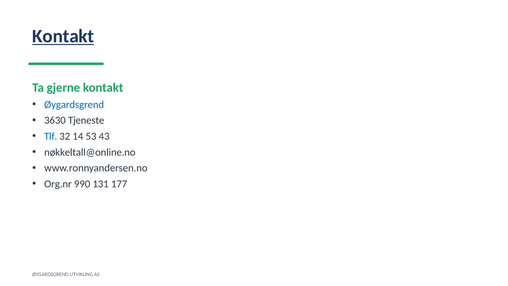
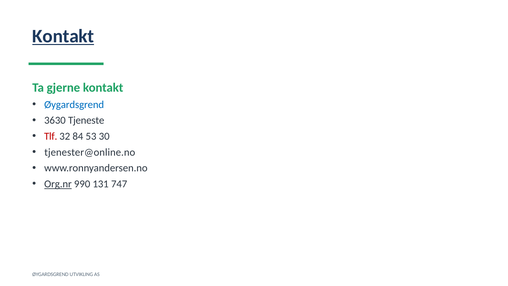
Tlf colour: blue -> red (51, 136)
14: 14 -> 84 (78, 136)
43: 43 -> 30 (104, 136)
nøkkeltall@online.no: nøkkeltall@online.no -> tjenester@online.no (90, 152)
Org.nr underline: none -> present (58, 184)
177: 177 -> 747 (119, 184)
